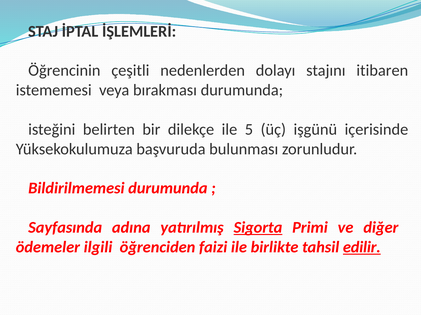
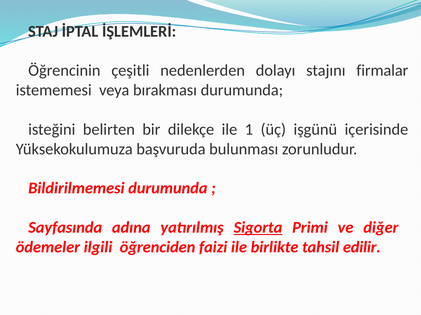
itibaren: itibaren -> firmalar (382, 71)
5: 5 -> 1 (249, 130)
edilir underline: present -> none (362, 248)
